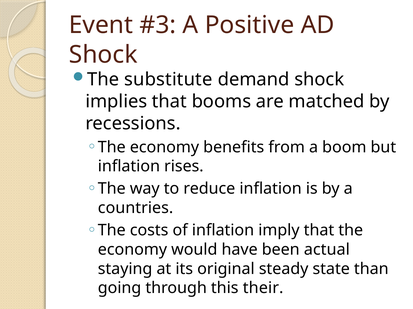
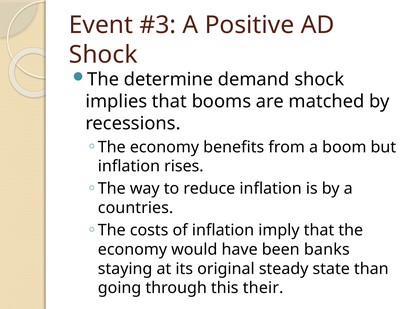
substitute: substitute -> determine (169, 80)
actual: actual -> banks (327, 250)
